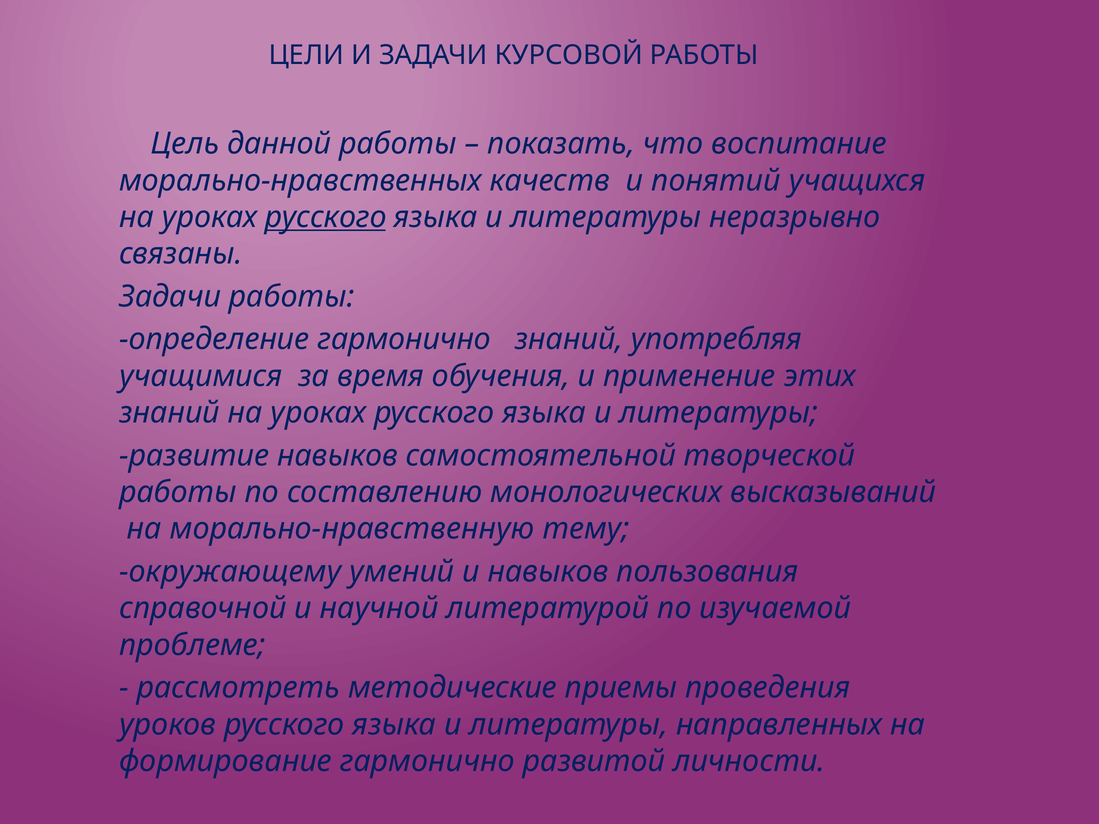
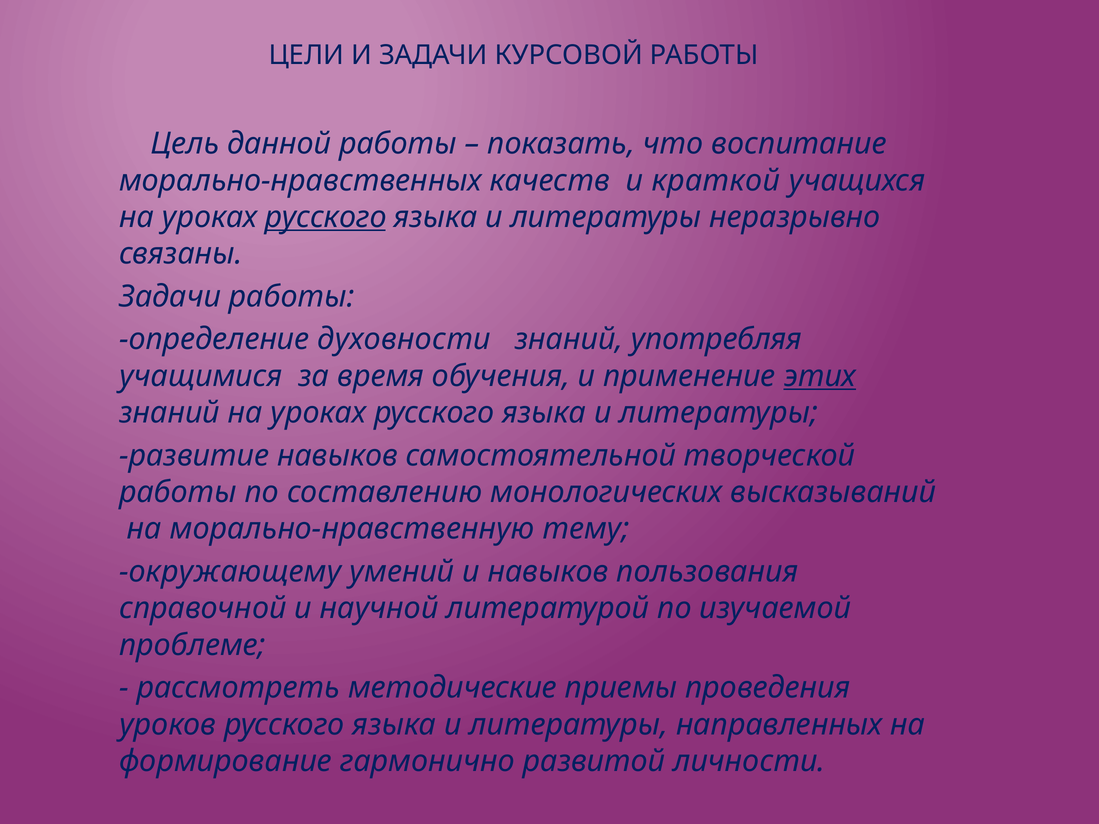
понятий: понятий -> краткой (716, 181)
определение гармонично: гармонично -> духовности (404, 340)
этих underline: none -> present (820, 376)
